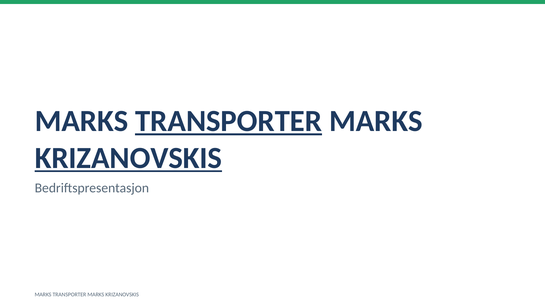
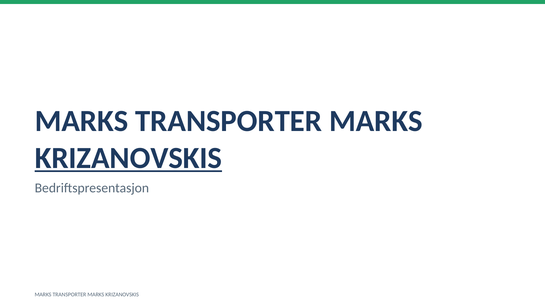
TRANSPORTER underline: present -> none (229, 121)
